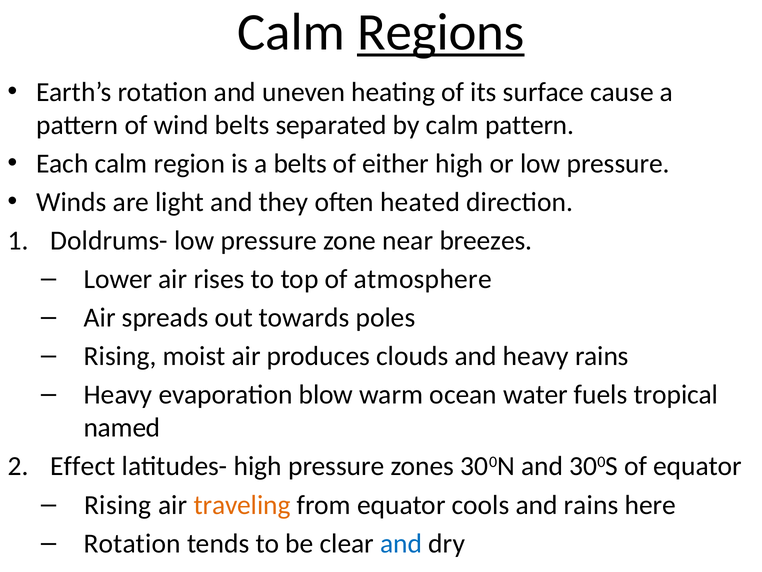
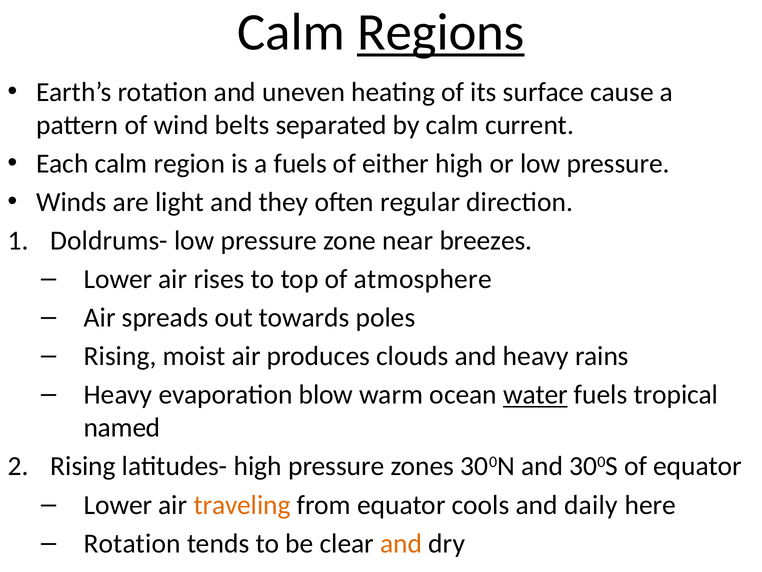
calm pattern: pattern -> current (529, 125)
a belts: belts -> fuels (300, 164)
heated: heated -> regular (420, 202)
water underline: none -> present (535, 395)
Effect: Effect -> Rising (83, 466)
Rising: Rising -> Lower (118, 504)
and rains: rains -> daily (591, 504)
and colour: blue -> orange (401, 543)
